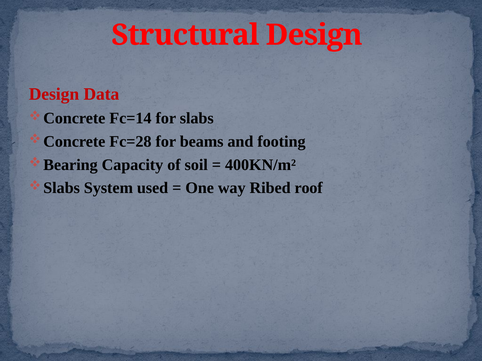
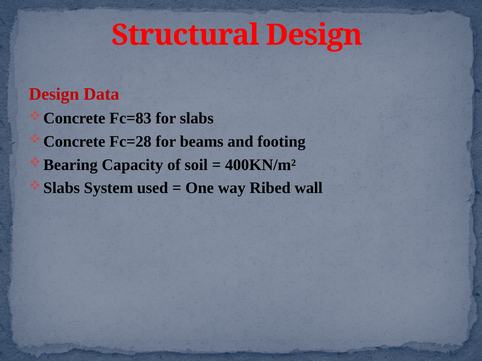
Fc=14: Fc=14 -> Fc=83 (130, 118)
roof: roof -> wall (309, 188)
